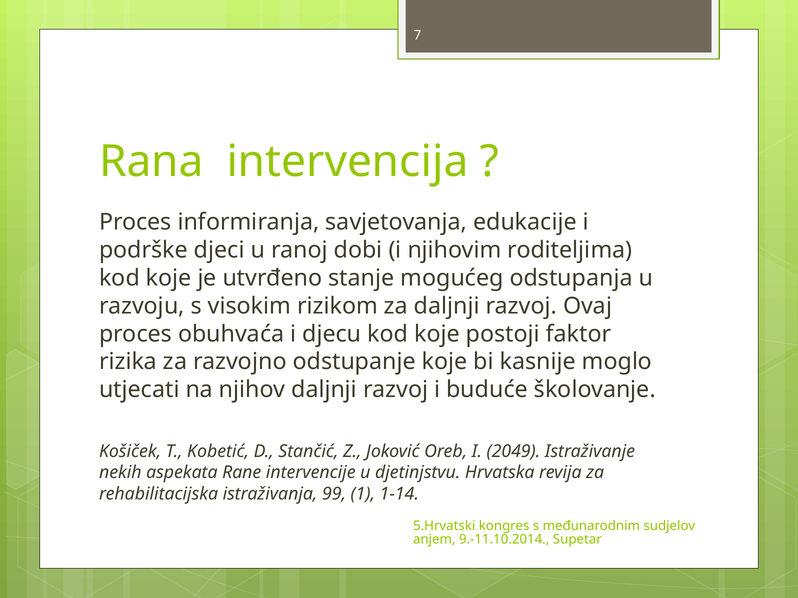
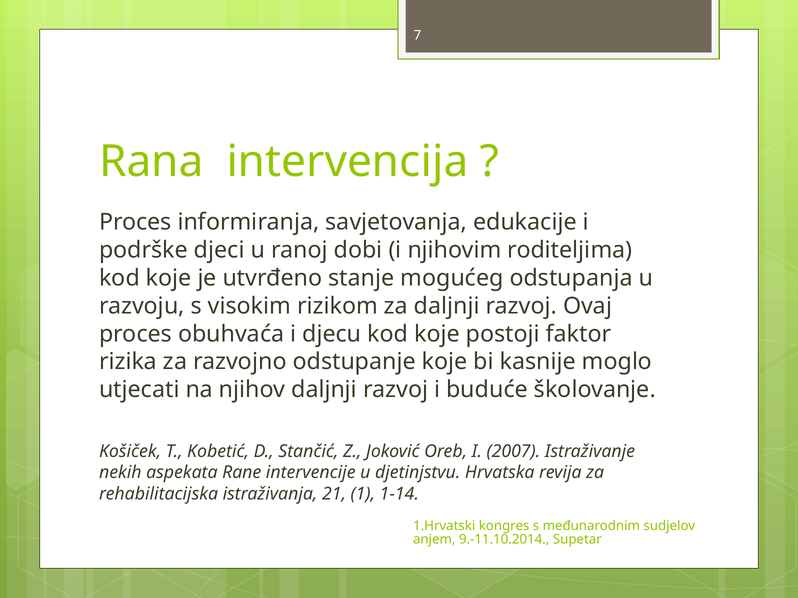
2049: 2049 -> 2007 (513, 452)
99: 99 -> 21 (334, 494)
5.Hrvatski: 5.Hrvatski -> 1.Hrvatski (444, 526)
